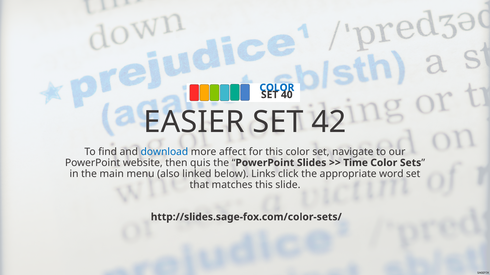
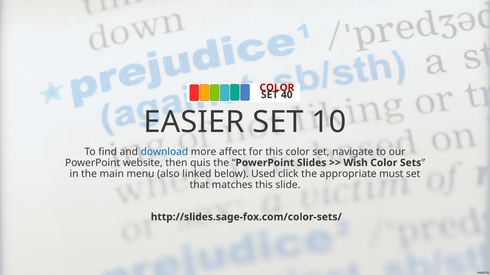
COLOR colour: blue -> red (277, 88)
42: 42 -> 10 (329, 122)
Time: Time -> Wish (356, 163)
Links: Links -> Used (263, 174)
word: word -> must (391, 174)
